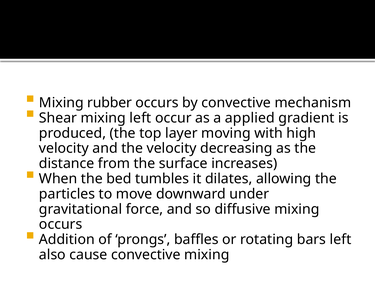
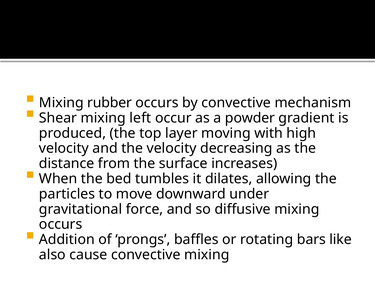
applied: applied -> powder (250, 118)
bars left: left -> like (341, 240)
